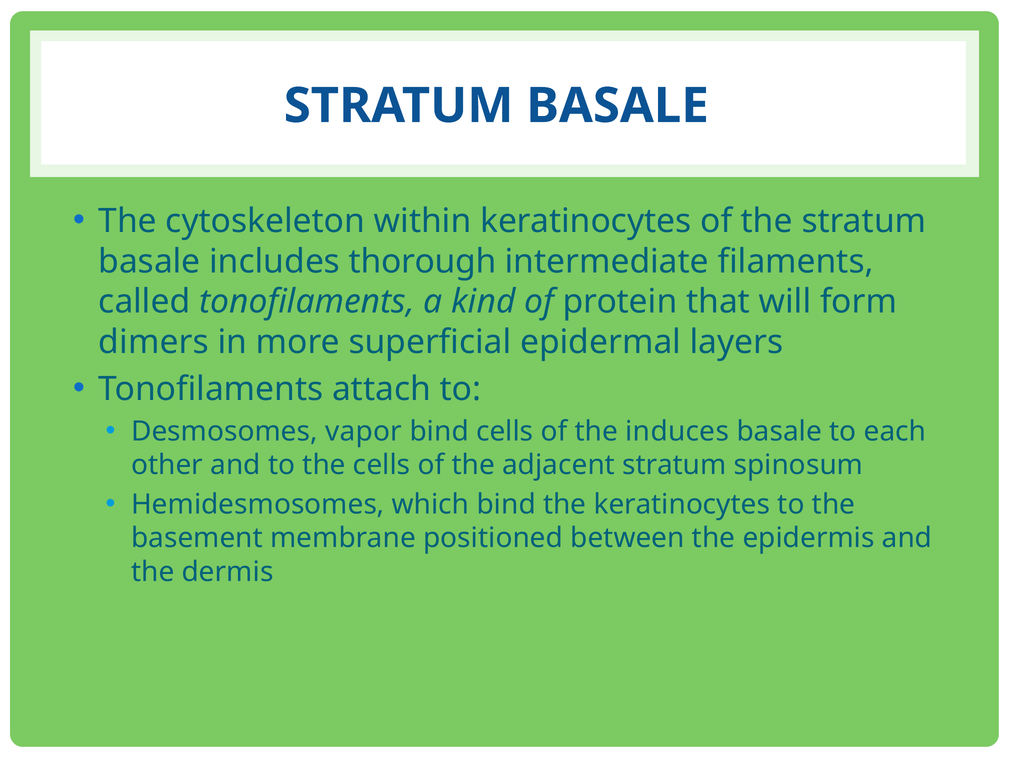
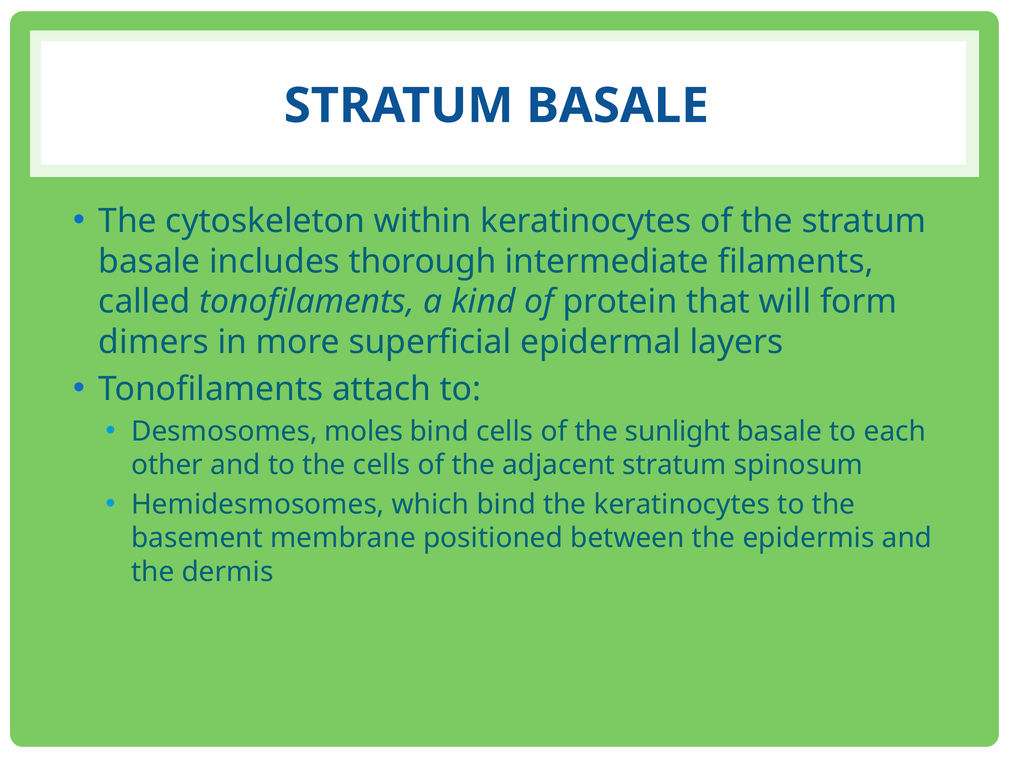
vapor: vapor -> moles (364, 431)
induces: induces -> sunlight (678, 431)
